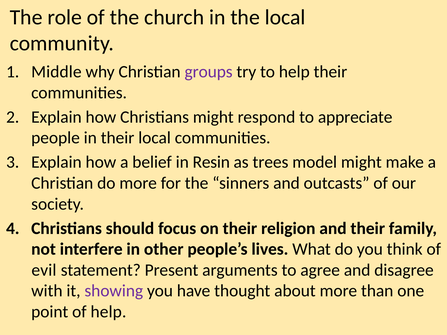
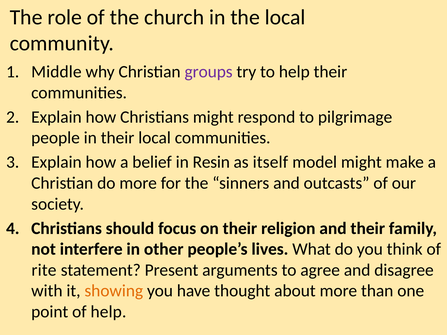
appreciate: appreciate -> pilgrimage (355, 117)
trees: trees -> itself (270, 162)
evil: evil -> rite (44, 270)
showing colour: purple -> orange (114, 291)
